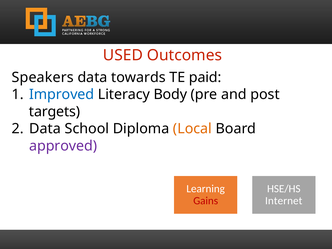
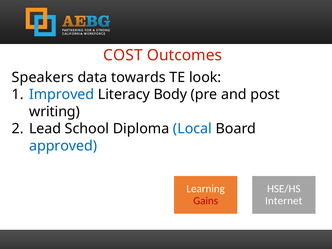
USED: USED -> COST (123, 55)
paid: paid -> look (205, 77)
targets: targets -> writing (55, 112)
Data: Data -> Lead (45, 129)
Local colour: orange -> blue (192, 129)
approved colour: purple -> blue (63, 146)
